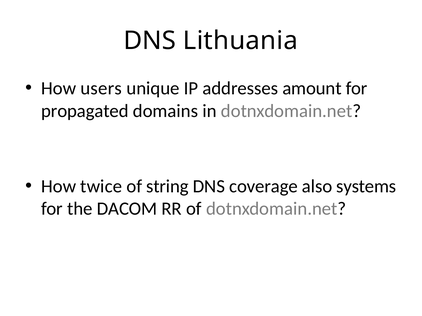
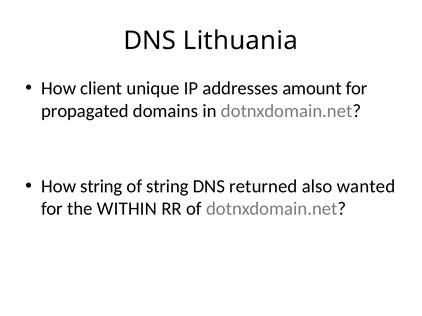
users: users -> client (101, 89)
How twice: twice -> string (101, 187)
coverage: coverage -> returned (263, 187)
systems: systems -> wanted (366, 187)
DACOM: DACOM -> WITHIN (127, 209)
